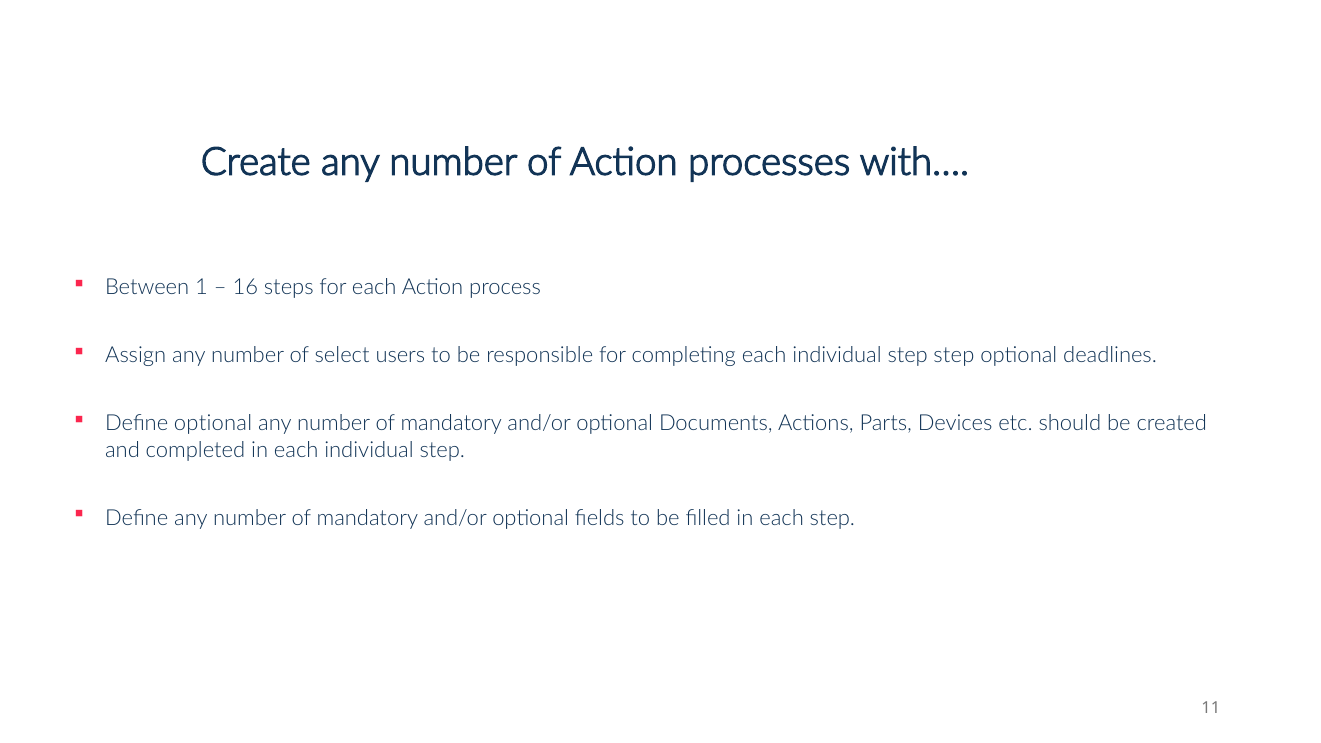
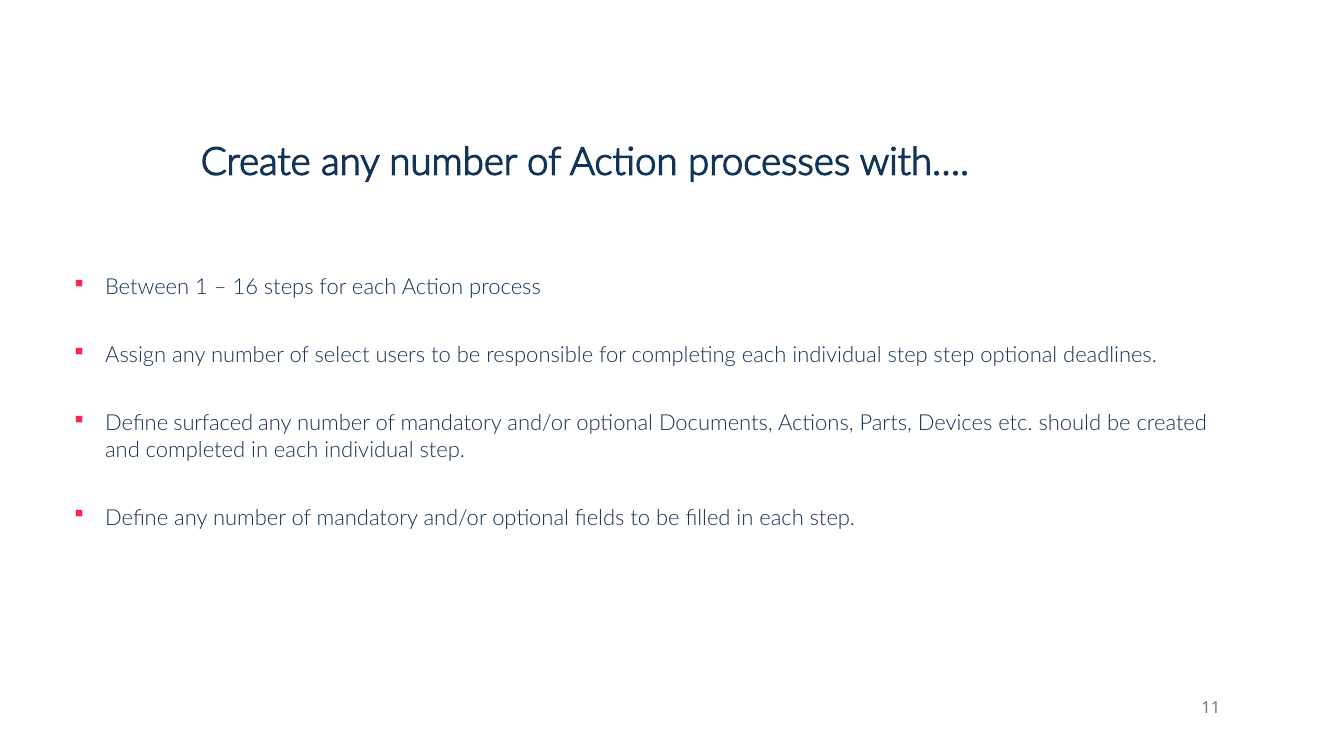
Define optional: optional -> surfaced (213, 424)
